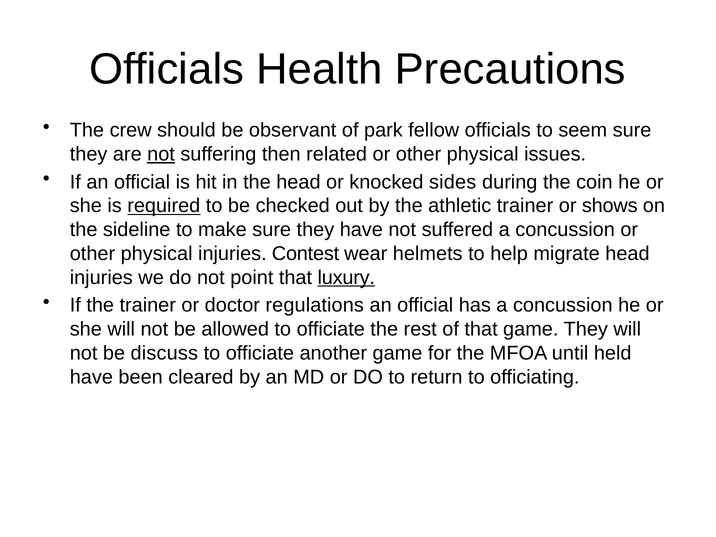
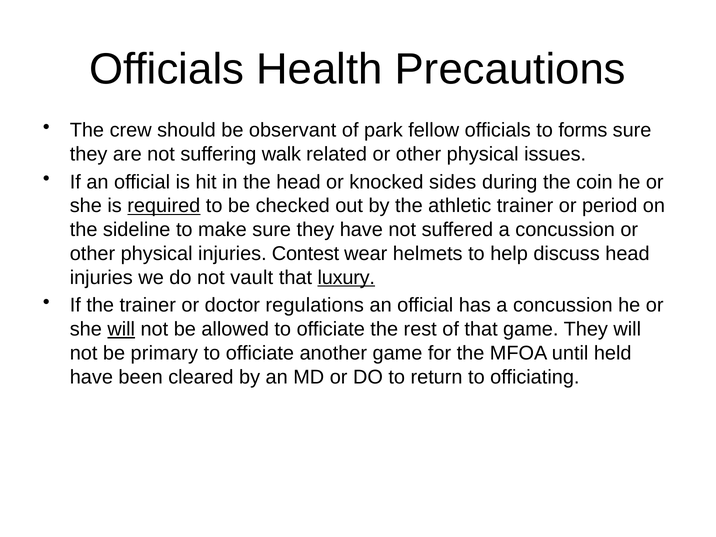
seem: seem -> forms (583, 130)
not underline: present -> none (161, 154)
then: then -> walk (281, 154)
shows: shows -> period (610, 206)
migrate: migrate -> discuss (567, 254)
point: point -> vault (252, 278)
will underline: none -> present (121, 329)
discuss: discuss -> primary (164, 353)
